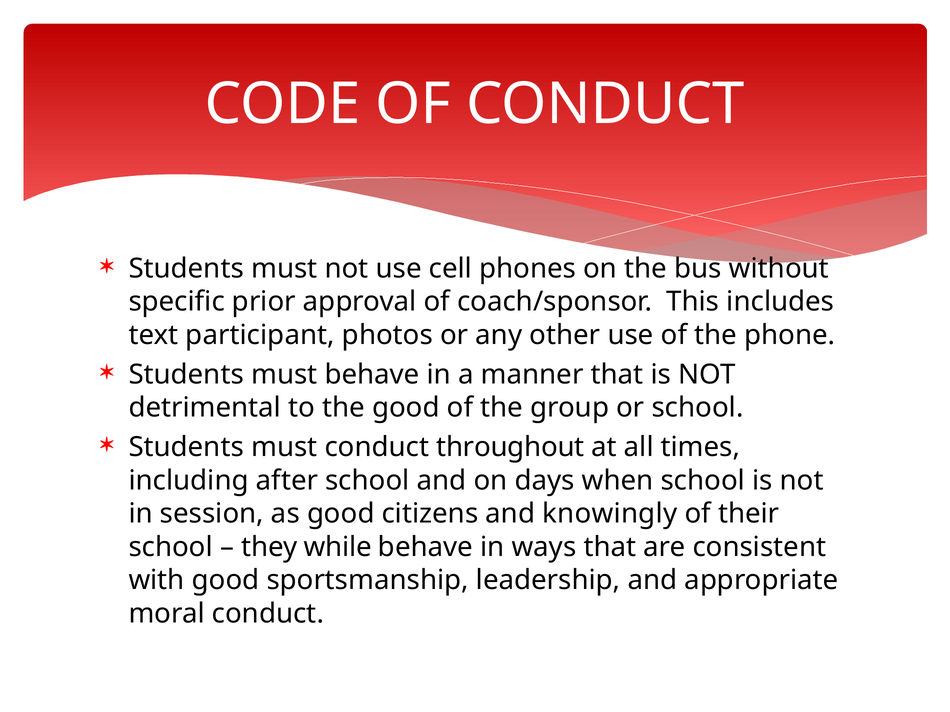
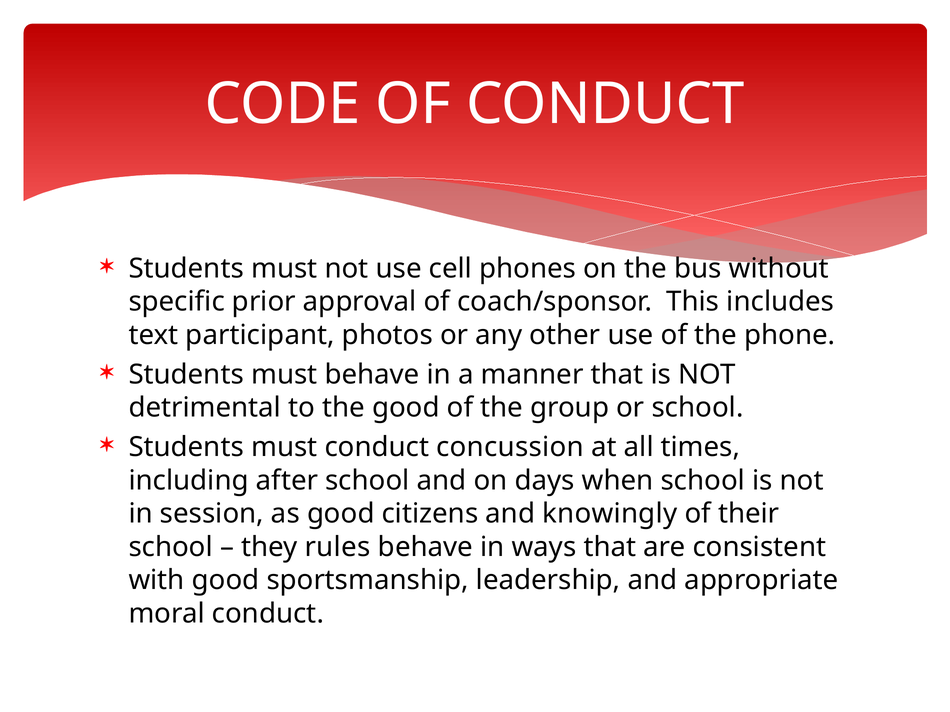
throughout: throughout -> concussion (510, 448)
while: while -> rules (338, 547)
